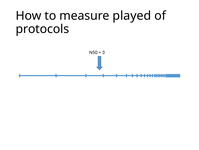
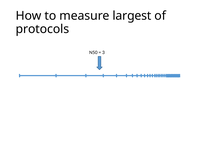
played: played -> largest (132, 16)
